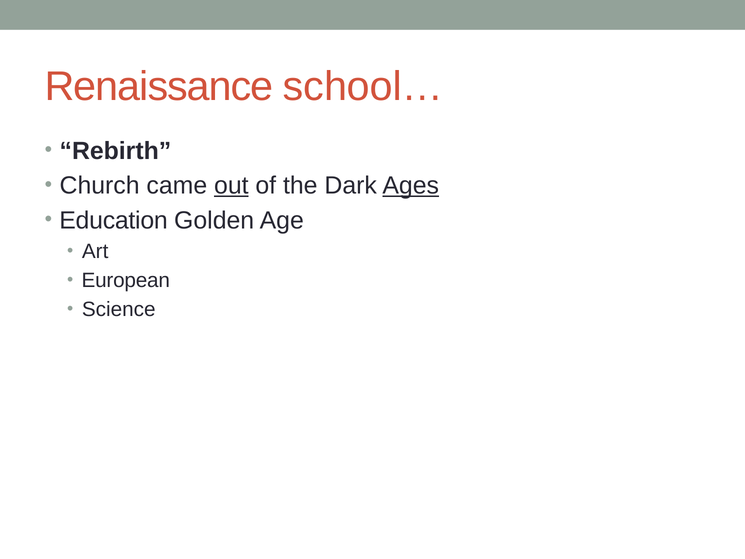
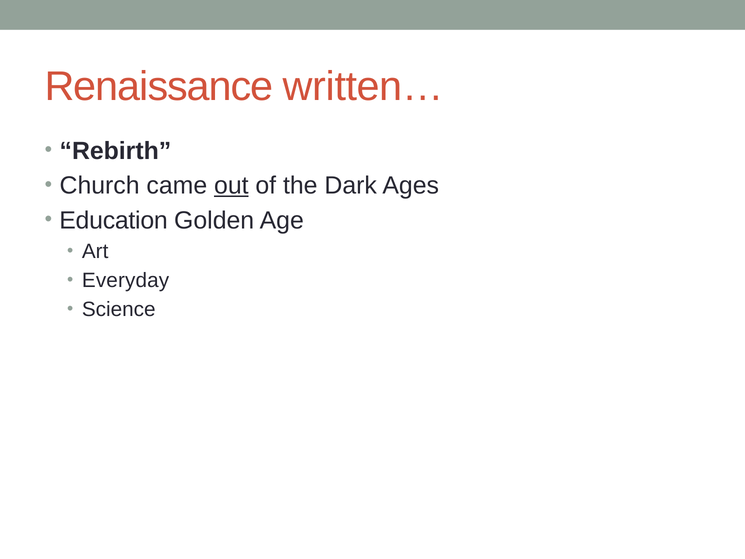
school…: school… -> written… (363, 87)
Ages underline: present -> none (411, 186)
European: European -> Everyday (126, 280)
